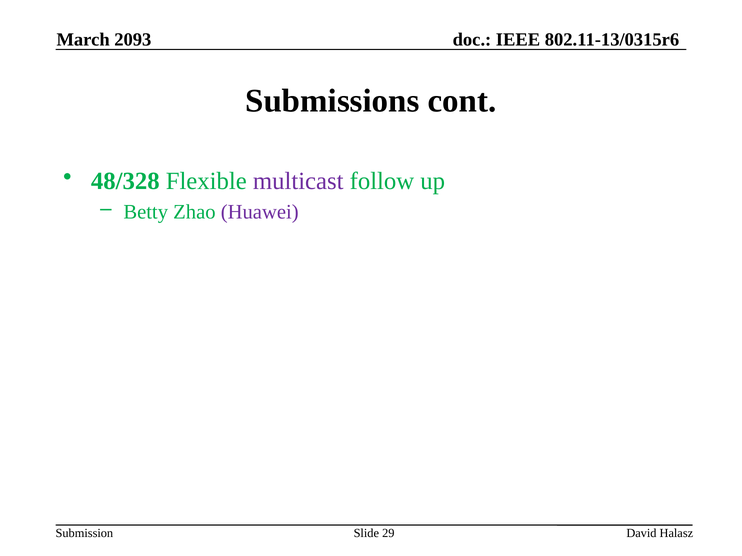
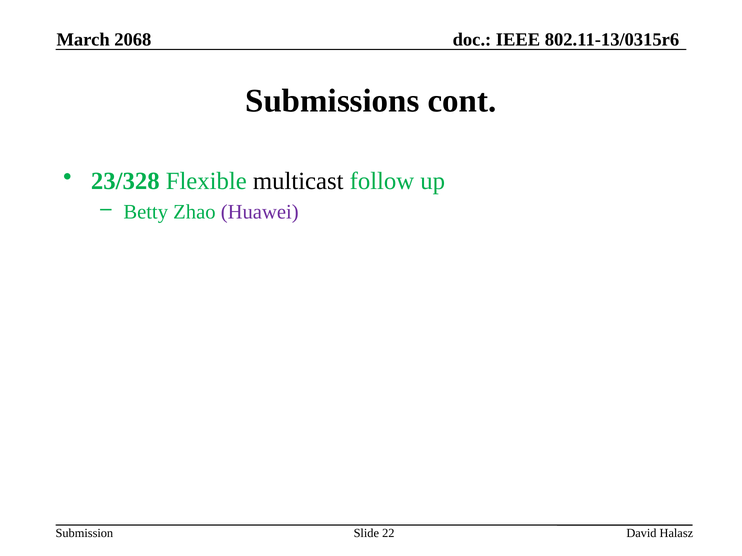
2093: 2093 -> 2068 (133, 40)
48/328: 48/328 -> 23/328 (125, 181)
multicast colour: purple -> black (298, 181)
29: 29 -> 22 (388, 534)
